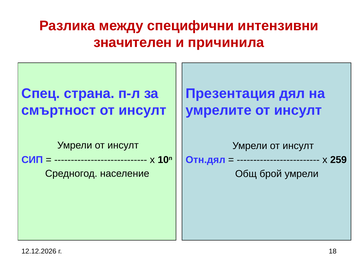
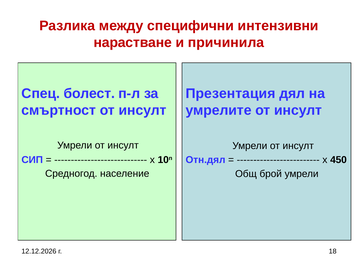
значителен: значителен -> нарастване (133, 42)
страна: страна -> болест (89, 93)
259: 259 -> 450 (338, 159)
